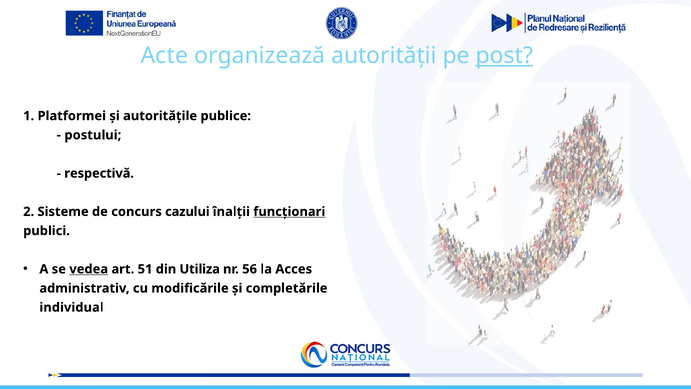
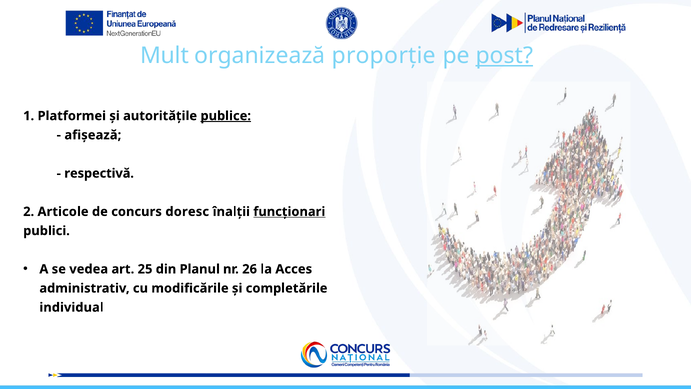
Acte: Acte -> Mult (165, 56)
autorității: autorității -> proporție (384, 56)
publice underline: none -> present (226, 116)
postului: postului -> afișează (93, 135)
Sisteme: Sisteme -> Articole (63, 212)
cazului: cazului -> doresc (187, 212)
vedea underline: present -> none (89, 269)
51: 51 -> 25 (145, 269)
Utiliza: Utiliza -> Planul (200, 269)
56: 56 -> 26 (250, 269)
